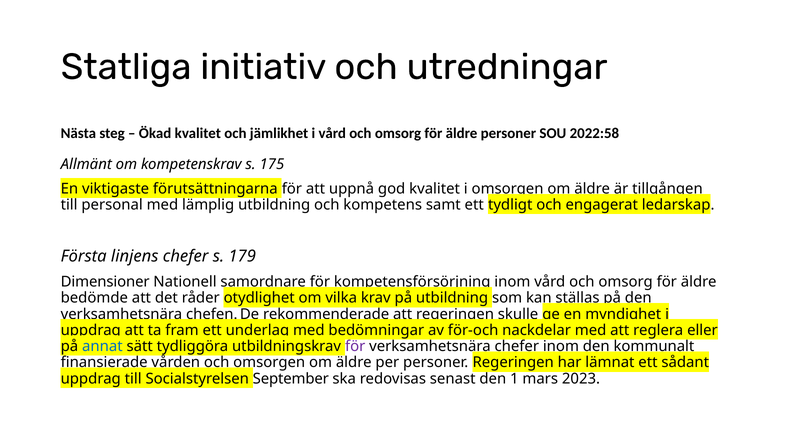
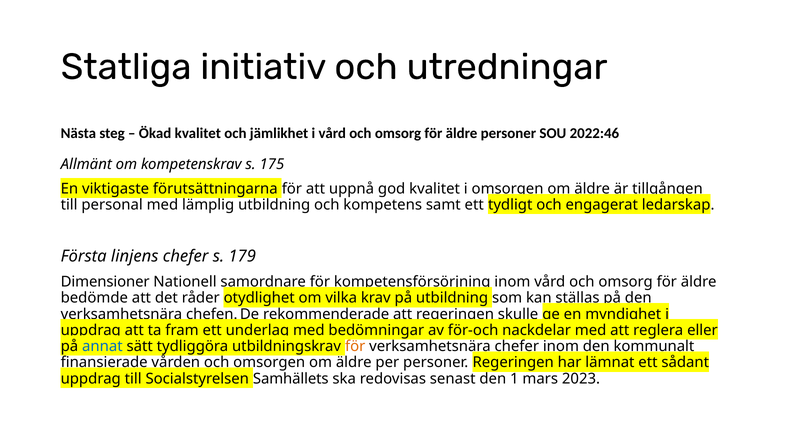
2022:58: 2022:58 -> 2022:46 (594, 133)
för colour: purple -> orange (355, 346)
September: September -> Samhällets (291, 378)
